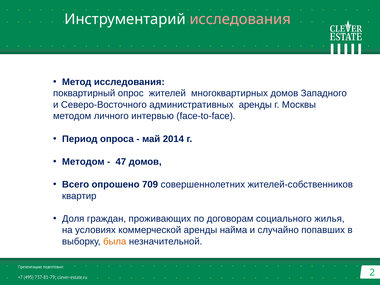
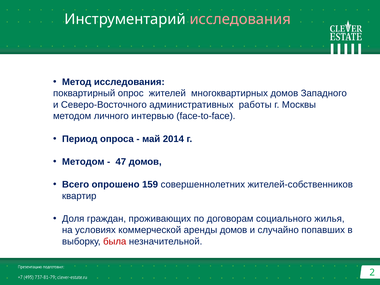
административных аренды: аренды -> работы (255, 105)
709: 709 -> 159 (150, 184)
аренды найма: найма -> домов (233, 230)
была colour: orange -> red (115, 241)
